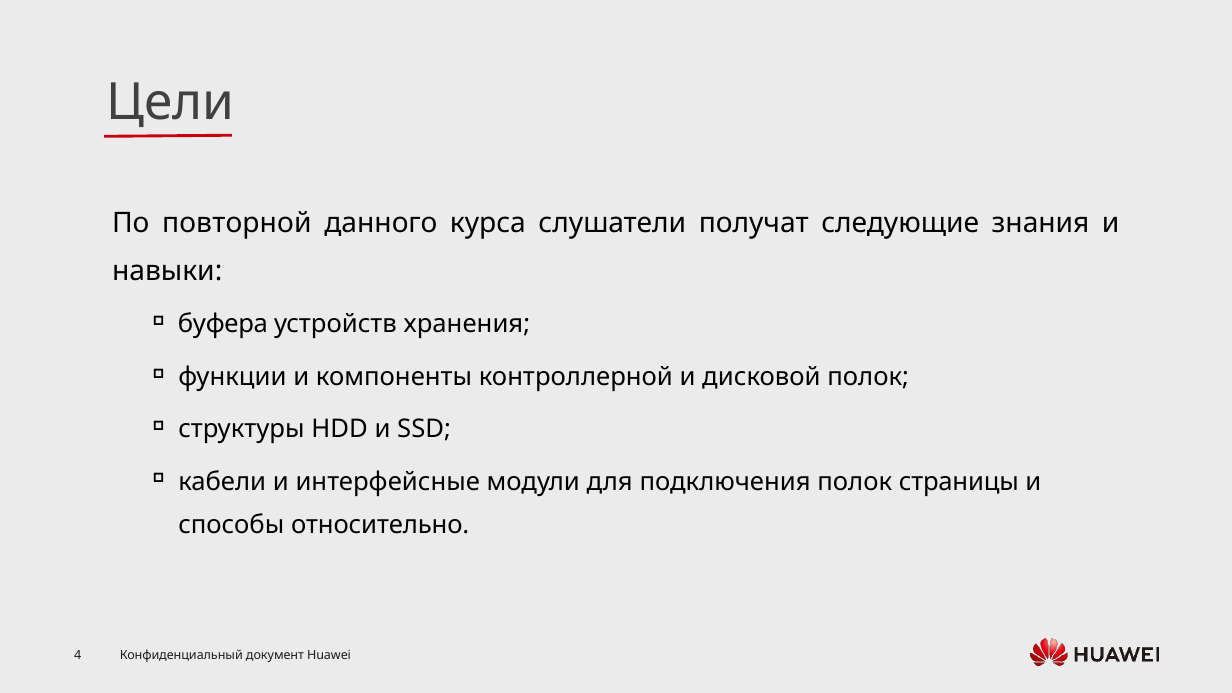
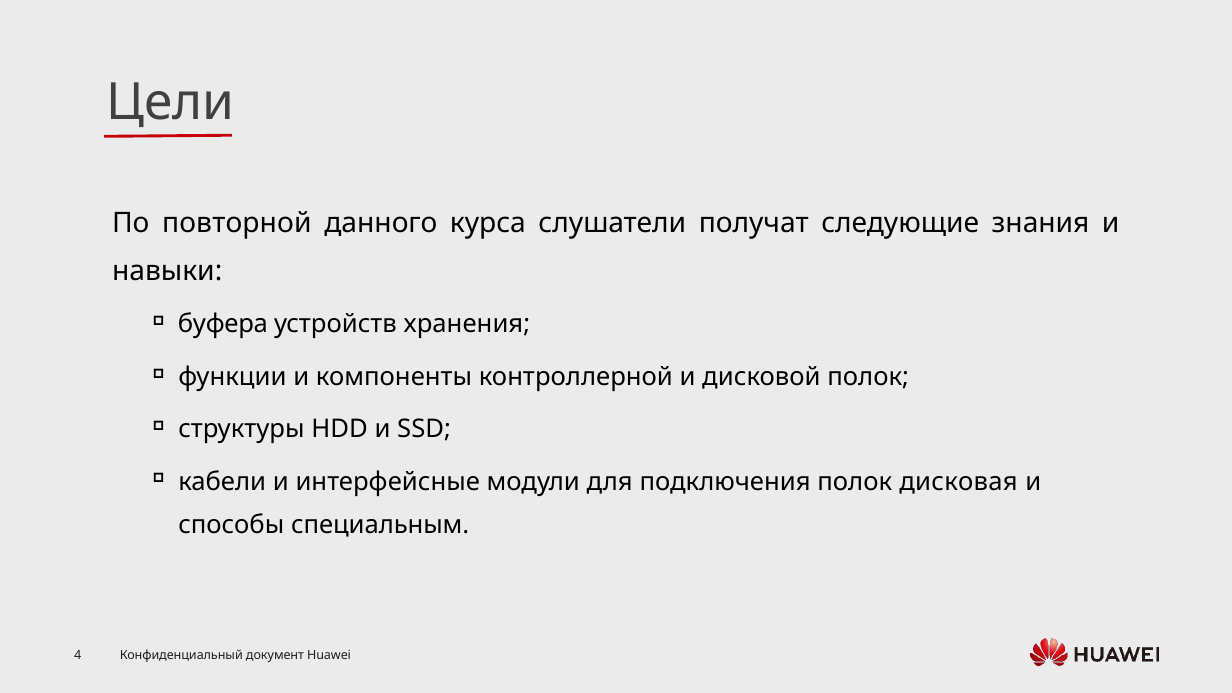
страницы: страницы -> дисковая (959, 482)
относительно: относительно -> специальным (380, 525)
